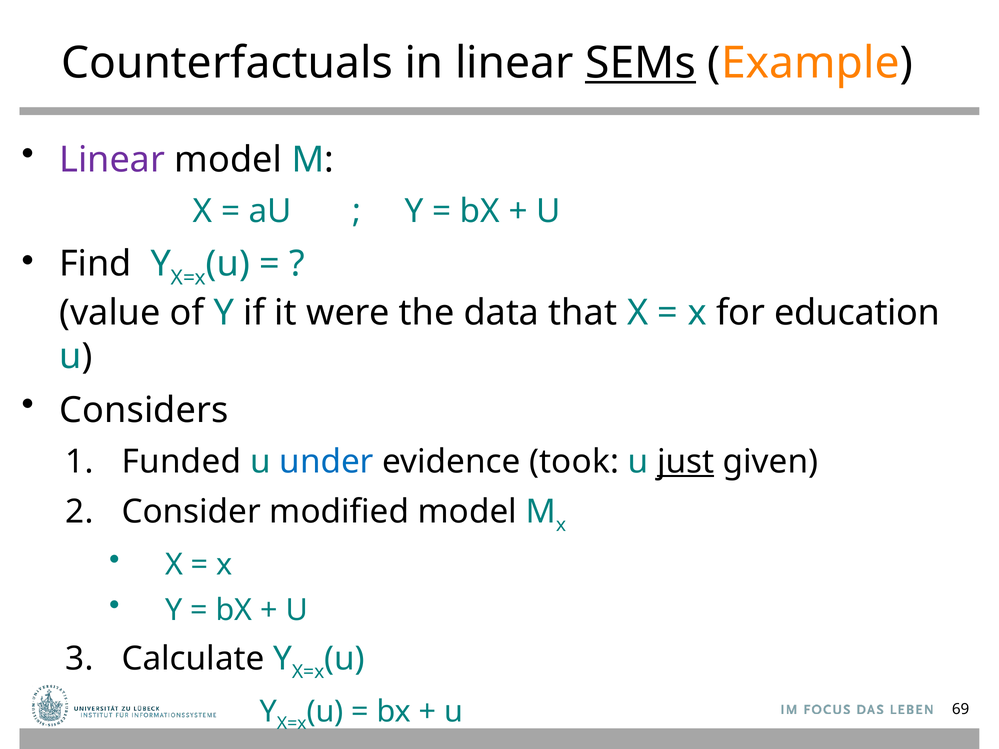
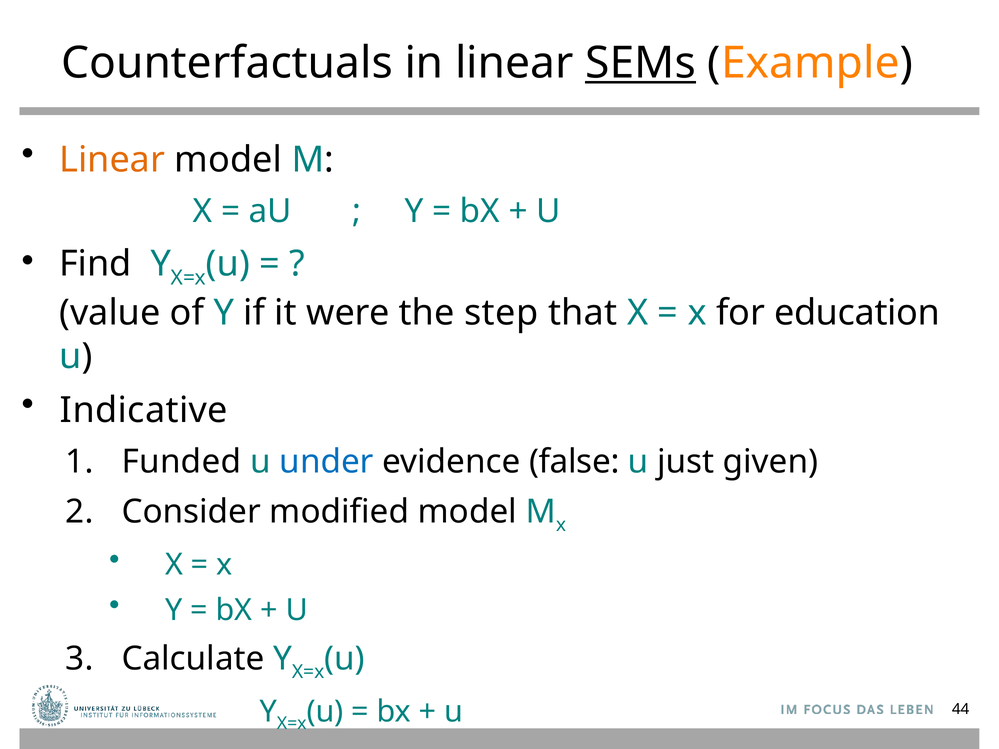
Linear colour: purple -> orange (112, 160)
data: data -> step (501, 313)
Considers: Considers -> Indicative (144, 411)
took: took -> false (574, 462)
just underline: present -> none (686, 462)
69: 69 -> 44 (961, 710)
